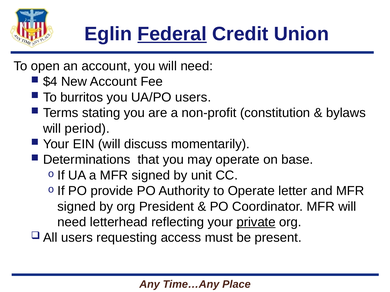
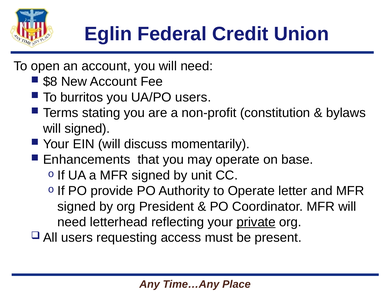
Federal underline: present -> none (172, 34)
$4: $4 -> $8 (50, 82)
will period: period -> signed (87, 129)
Determinations: Determinations -> Enhancements (87, 160)
